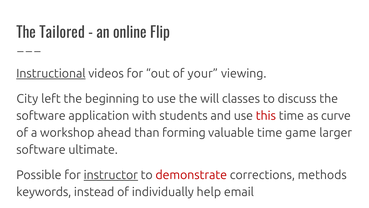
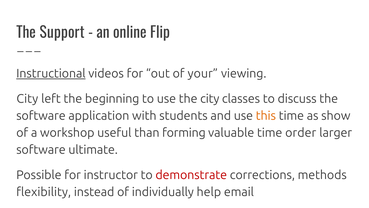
Tailored: Tailored -> Support (62, 33)
the will: will -> city (210, 99)
this colour: red -> orange (266, 116)
curve: curve -> show (336, 116)
ahead: ahead -> useful (114, 133)
game: game -> order (301, 133)
instructor underline: present -> none (111, 175)
keywords: keywords -> flexibility (44, 192)
